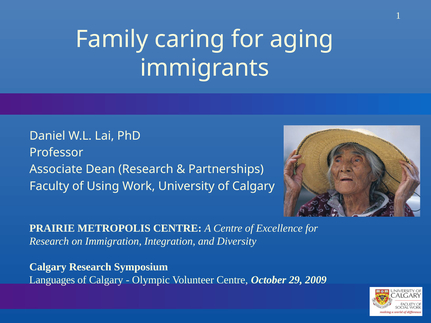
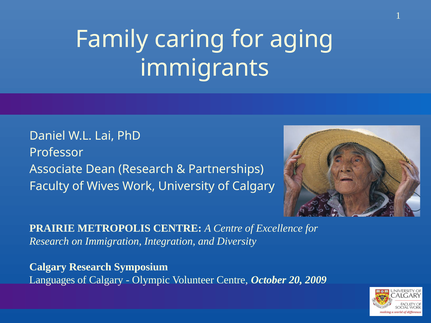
Using: Using -> Wives (103, 186)
29: 29 -> 20 (296, 280)
